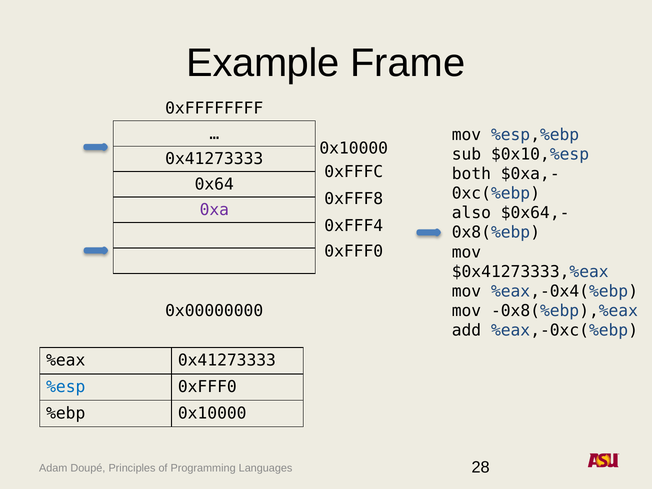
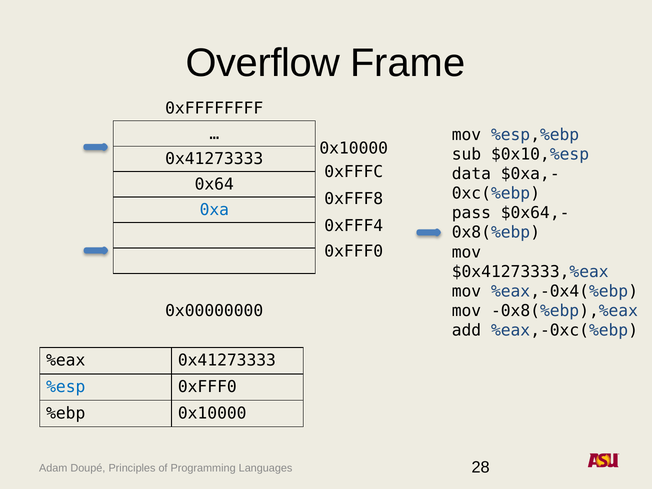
Example: Example -> Overflow (263, 63)
both: both -> data (471, 174)
0xa colour: purple -> blue (214, 210)
also: also -> pass (471, 213)
